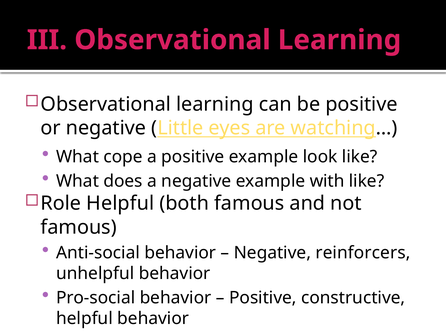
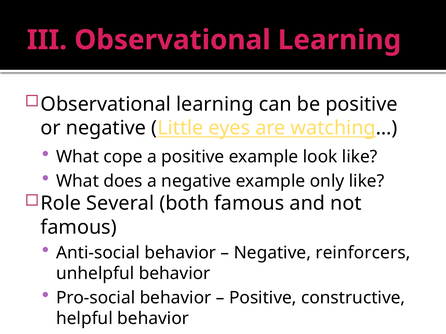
with: with -> only (327, 181)
Role Helpful: Helpful -> Several (120, 204)
